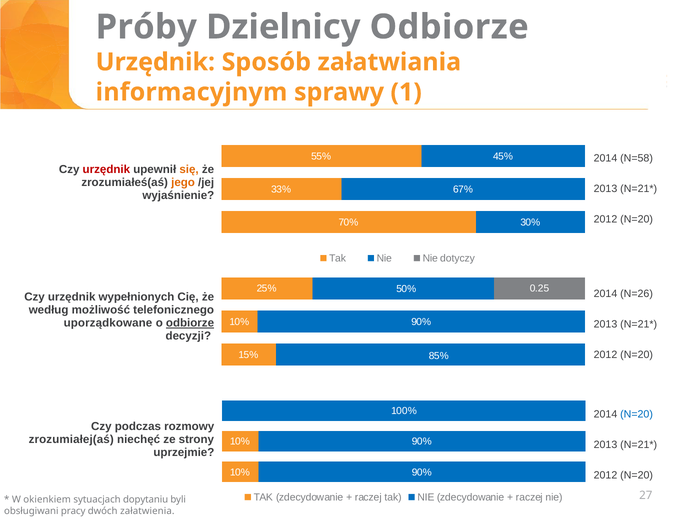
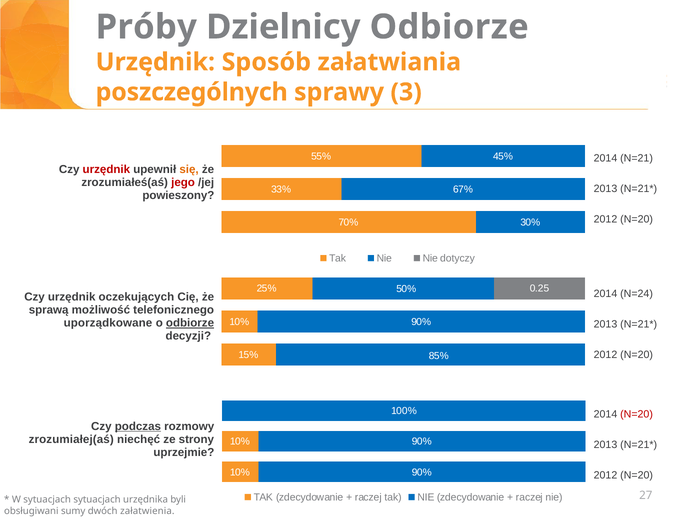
informacyjnym: informacyjnym -> poszczególnych (192, 92)
1: 1 -> 3 (406, 92)
N=58: N=58 -> N=21 (637, 159)
jego colour: orange -> red (183, 183)
wyjaśnienie: wyjaśnienie -> powieszony (178, 196)
N=26: N=26 -> N=24 (637, 294)
wypełnionych: wypełnionych -> oczekujących (136, 297)
według: według -> sprawą (49, 310)
N=20 colour: blue -> red (637, 415)
podczas underline: none -> present (138, 427)
W okienkiem: okienkiem -> sytuacjach (47, 500)
dopytaniu: dopytaniu -> urzędnika (146, 500)
pracy: pracy -> sumy (73, 512)
